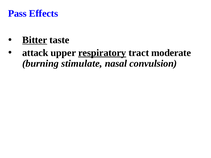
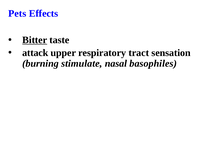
Pass: Pass -> Pets (17, 14)
respiratory underline: present -> none (102, 53)
moderate: moderate -> sensation (171, 53)
convulsion: convulsion -> basophiles (153, 64)
